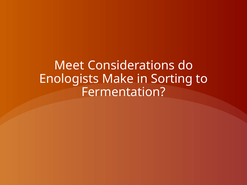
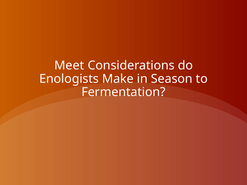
Sorting: Sorting -> Season (172, 79)
